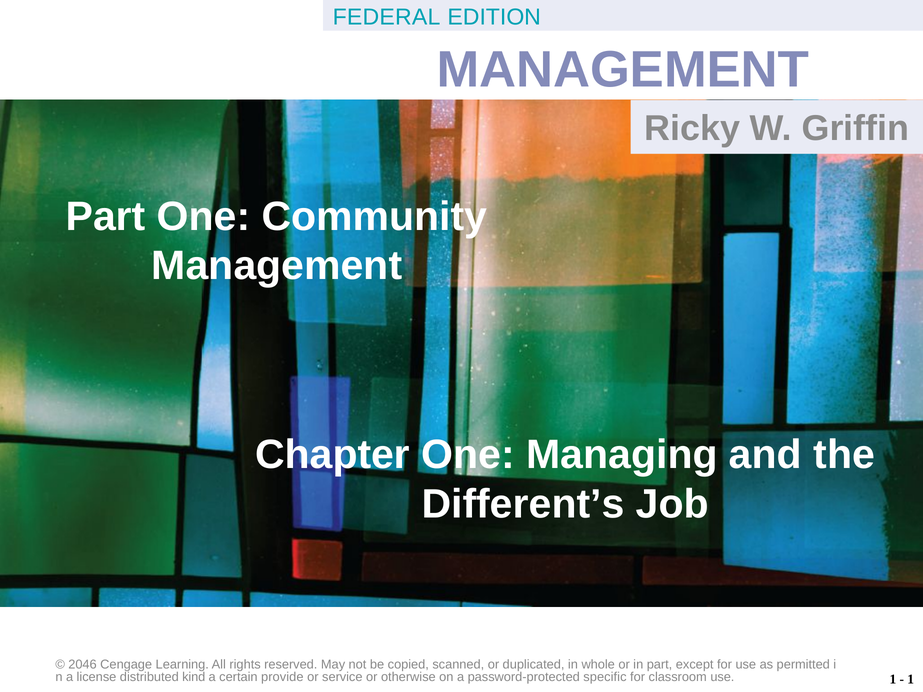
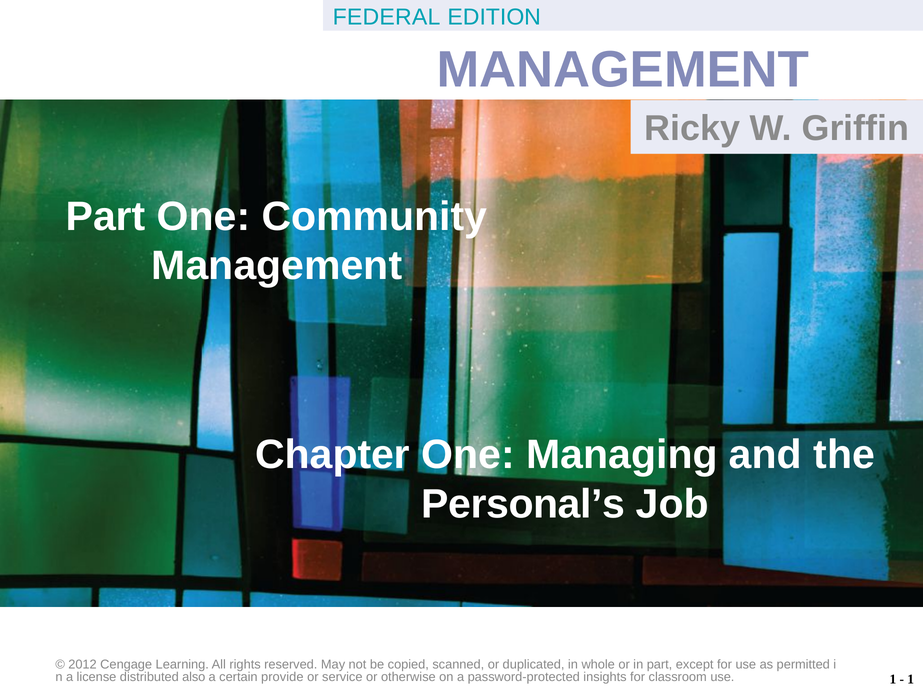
Different’s: Different’s -> Personal’s (523, 504)
2046: 2046 -> 2012 (83, 665)
kind: kind -> also (194, 677)
specific: specific -> insights (605, 677)
